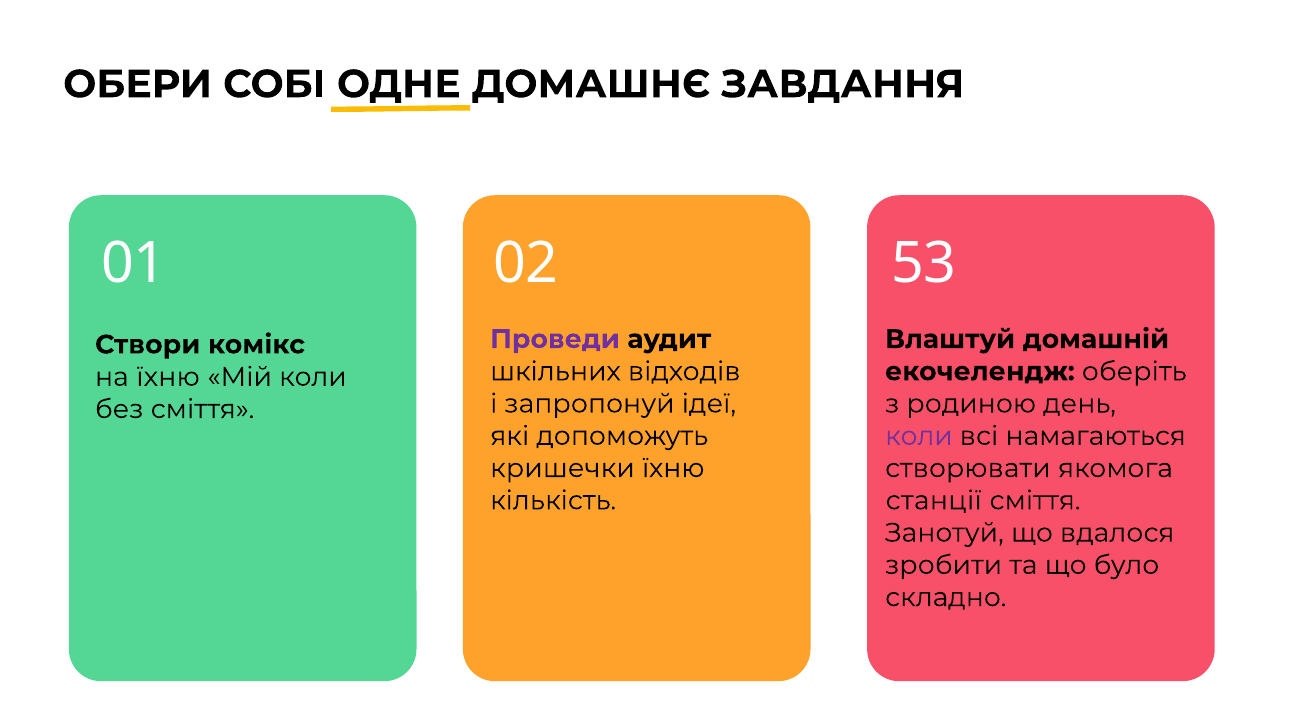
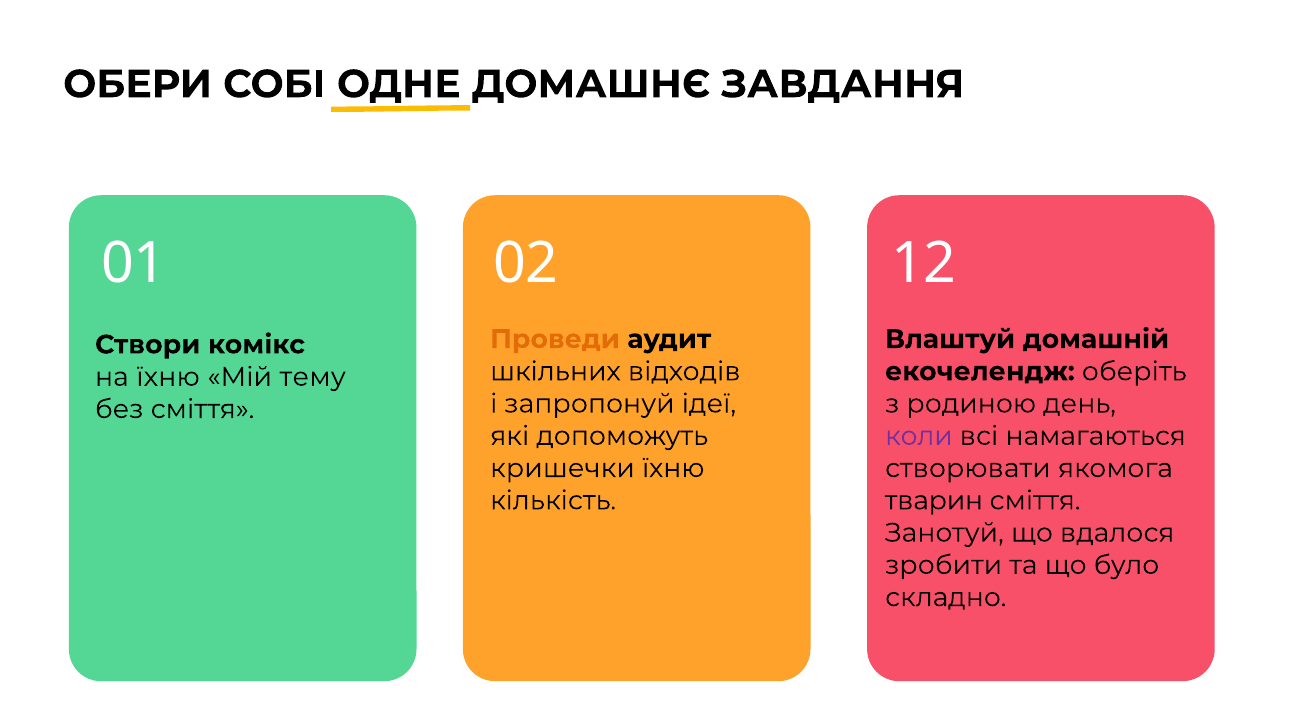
53: 53 -> 12 (924, 264)
Проведи colour: purple -> orange (555, 339)
Мій коли: коли -> тему (313, 377)
станції: станції -> тварин (934, 500)
